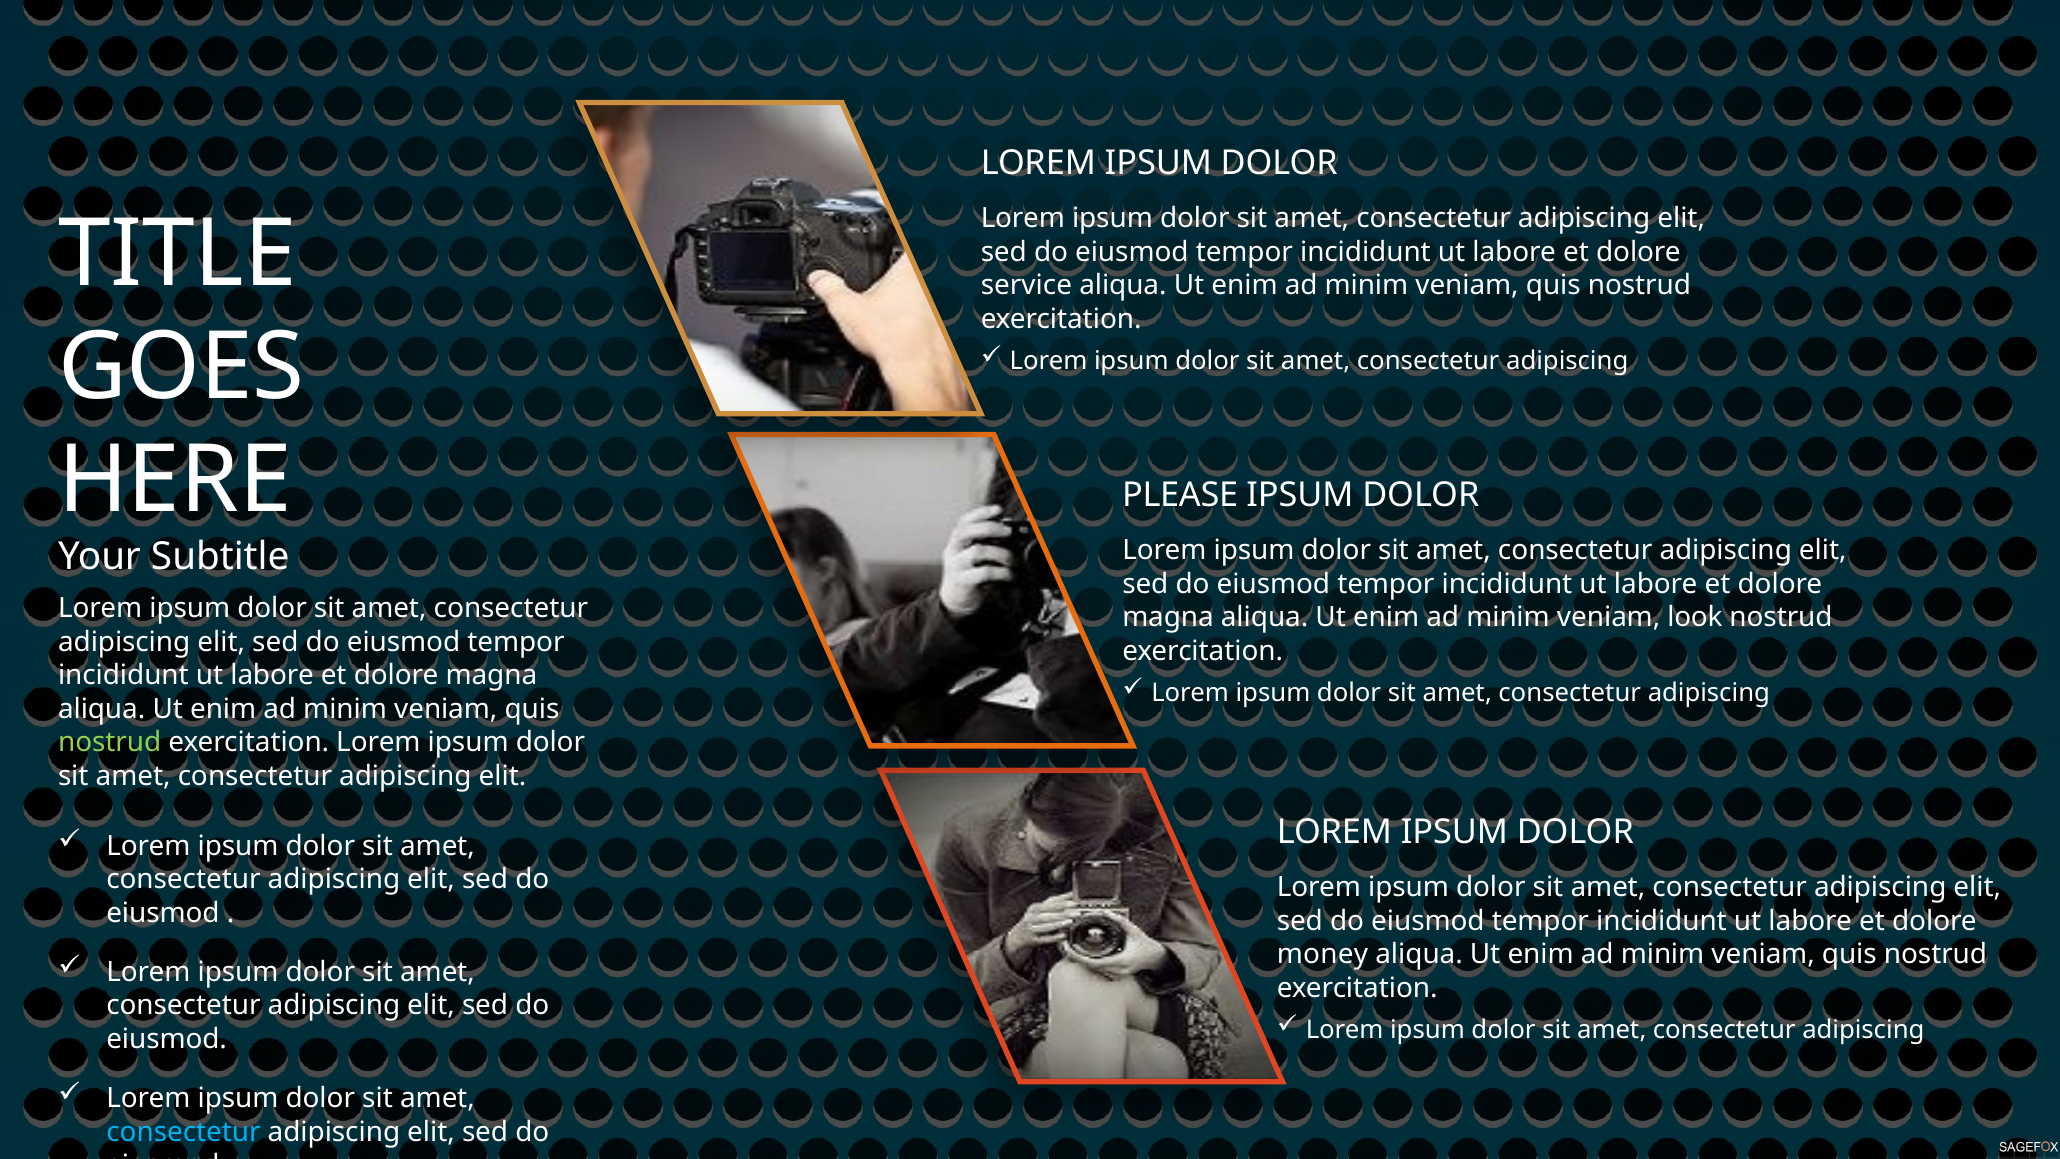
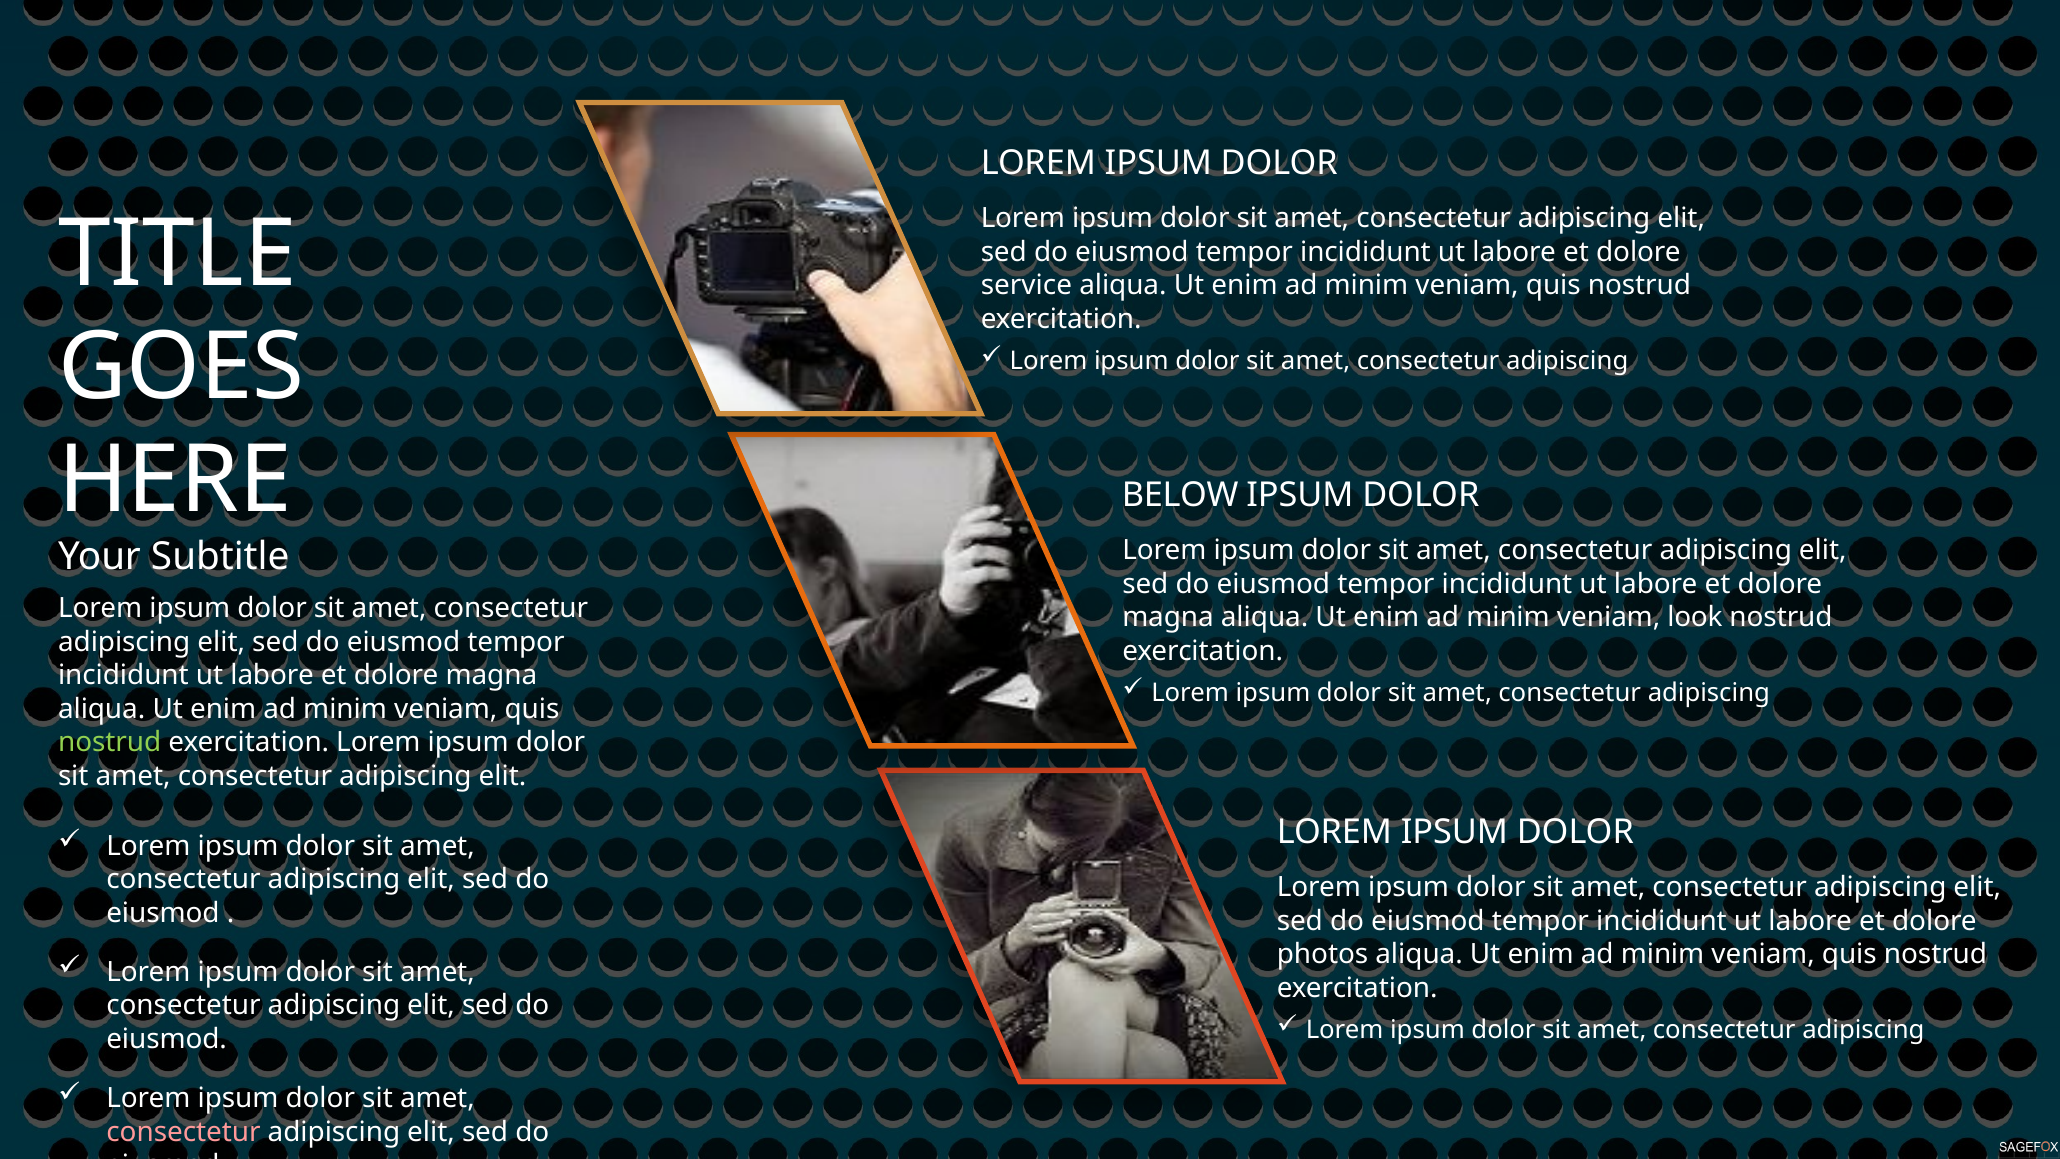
PLEASE: PLEASE -> BELOW (1180, 496)
money: money -> photos (1323, 954)
consectetur colour: light blue -> pink (184, 1132)
